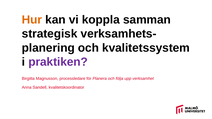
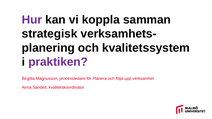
Hur colour: orange -> purple (32, 20)
